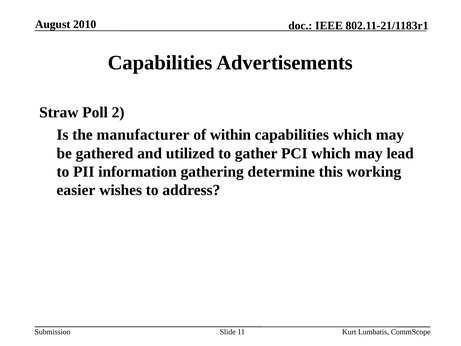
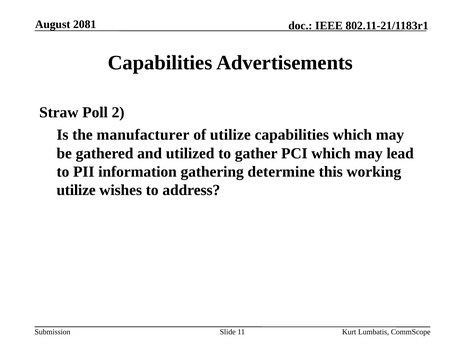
2010: 2010 -> 2081 (85, 24)
of within: within -> utilize (230, 135)
easier: easier -> utilize (76, 190)
